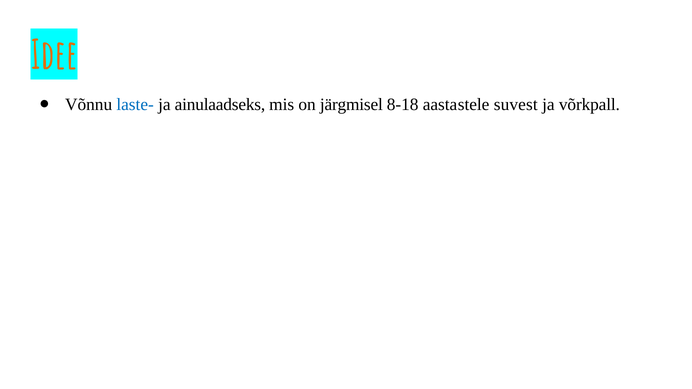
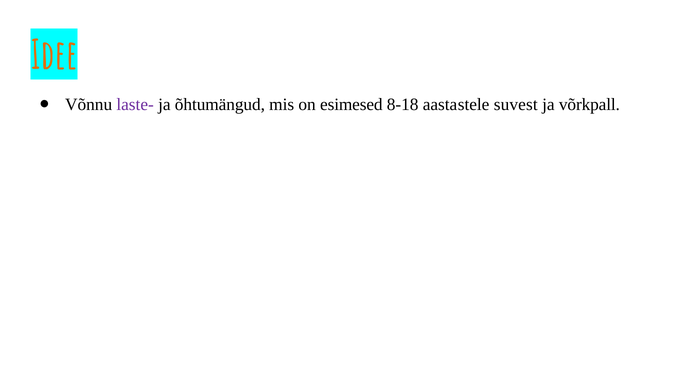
laste- colour: blue -> purple (135, 104)
ainulaadseks: ainulaadseks -> õhtumängud (220, 104)
järgmisel: järgmisel -> esimesed (351, 104)
